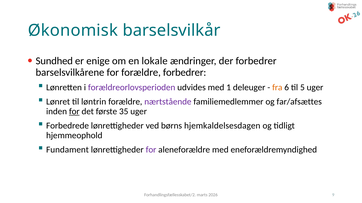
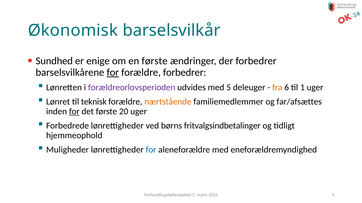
en lokale: lokale -> første (155, 61)
for underline: none -> present (113, 73)
1: 1 -> 5 (229, 88)
5: 5 -> 1 (302, 88)
løntrin: løntrin -> teknisk (94, 102)
nærtstående colour: purple -> orange (168, 102)
35: 35 -> 20 (124, 112)
hjemkaldelsesdagen: hjemkaldelsesdagen -> fritvalgsindbetalinger (222, 126)
Fundament: Fundament -> Muligheder (68, 150)
for colour: purple -> blue (151, 150)
